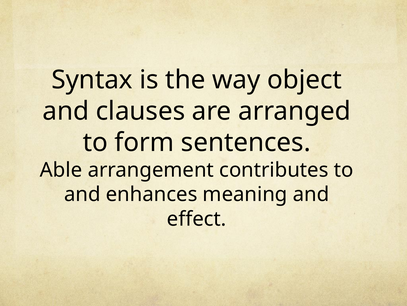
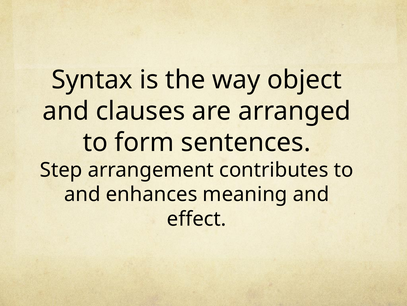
Able: Able -> Step (61, 170)
